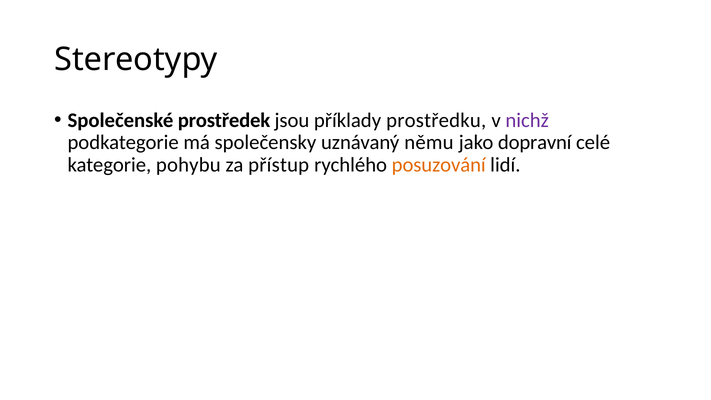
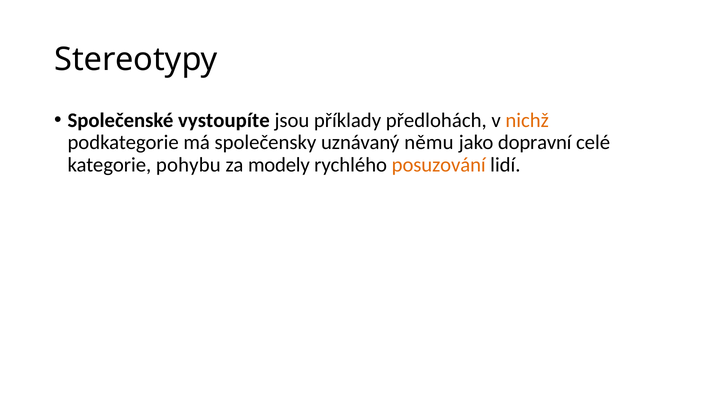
prostředek: prostředek -> vystoupíte (224, 120)
prostředku: prostředku -> předlohách (436, 120)
nichž colour: purple -> orange (527, 120)
přístup: přístup -> modely (279, 165)
